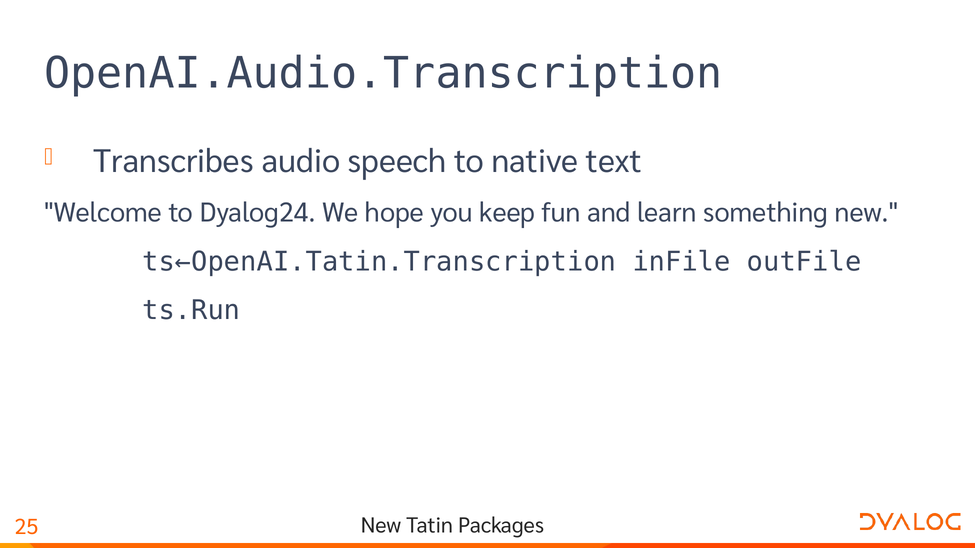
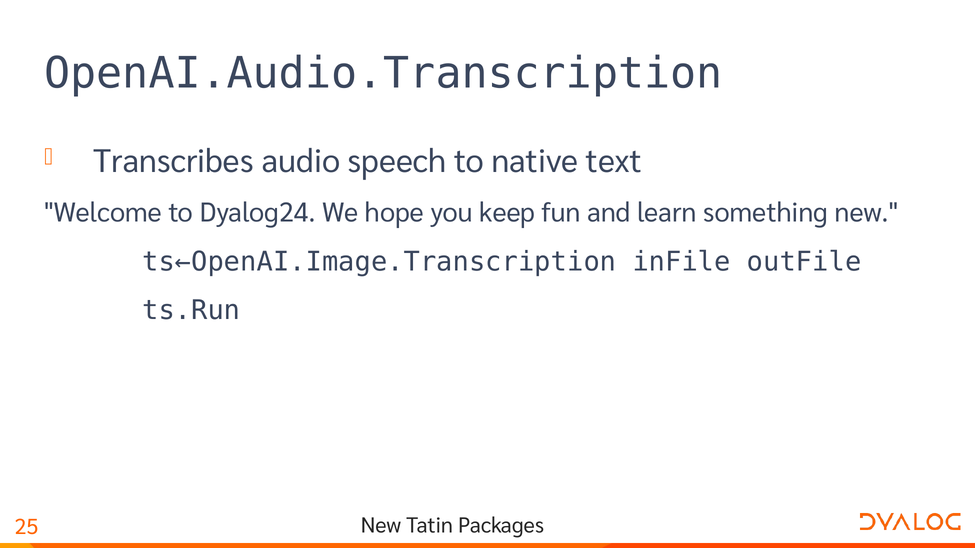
ts←OpenAI.Tatin.Transcription: ts←OpenAI.Tatin.Transcription -> ts←OpenAI.Image.Transcription (379, 262)
